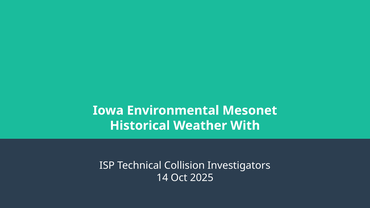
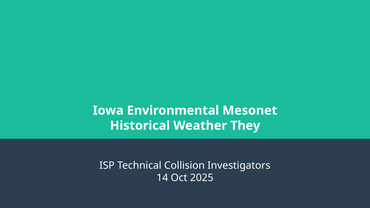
With: With -> They (245, 126)
